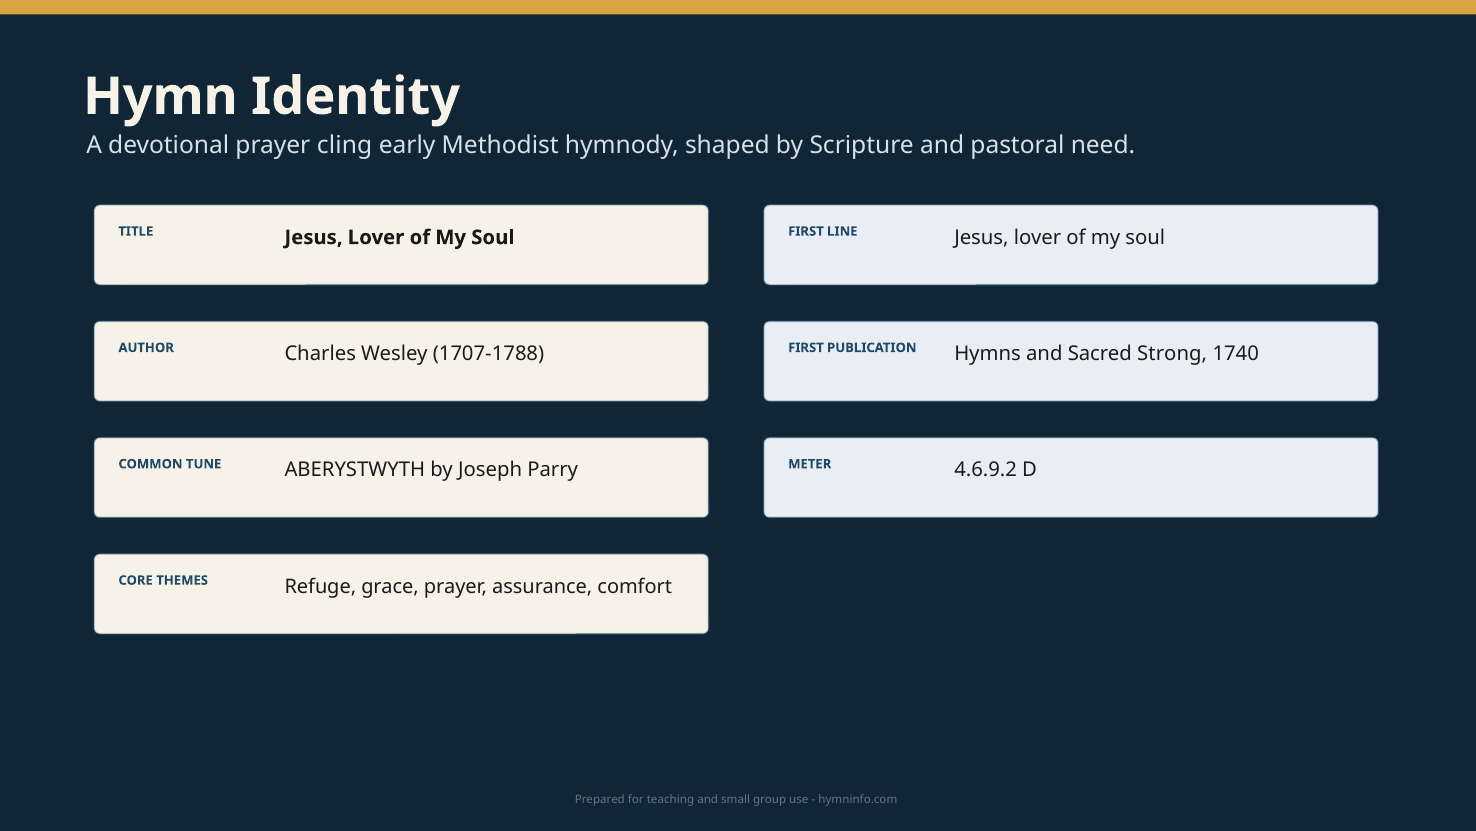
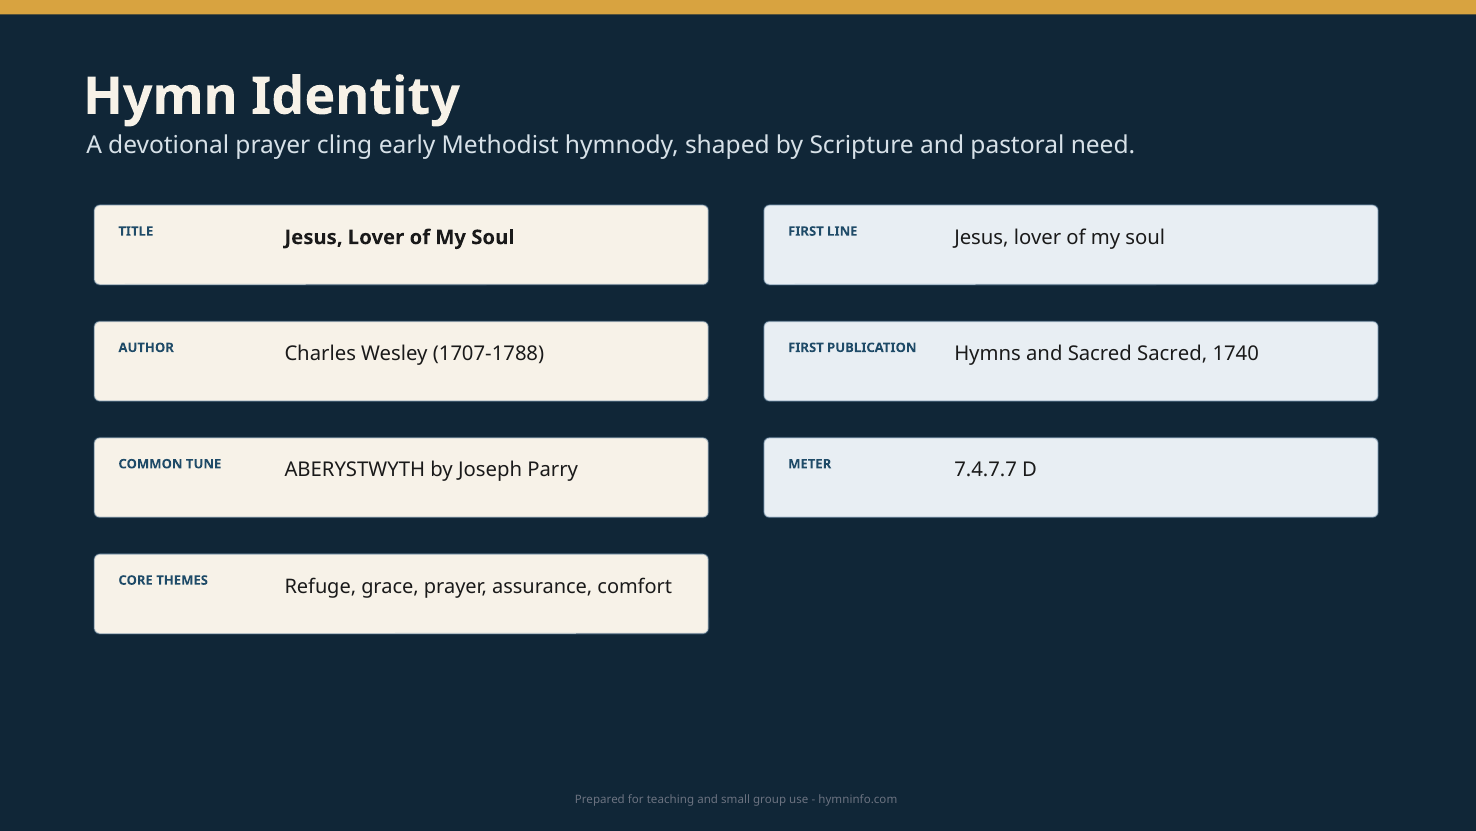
Sacred Strong: Strong -> Sacred (1172, 353)
4.6.9.2: 4.6.9.2 -> 7.4.7.7 (986, 470)
